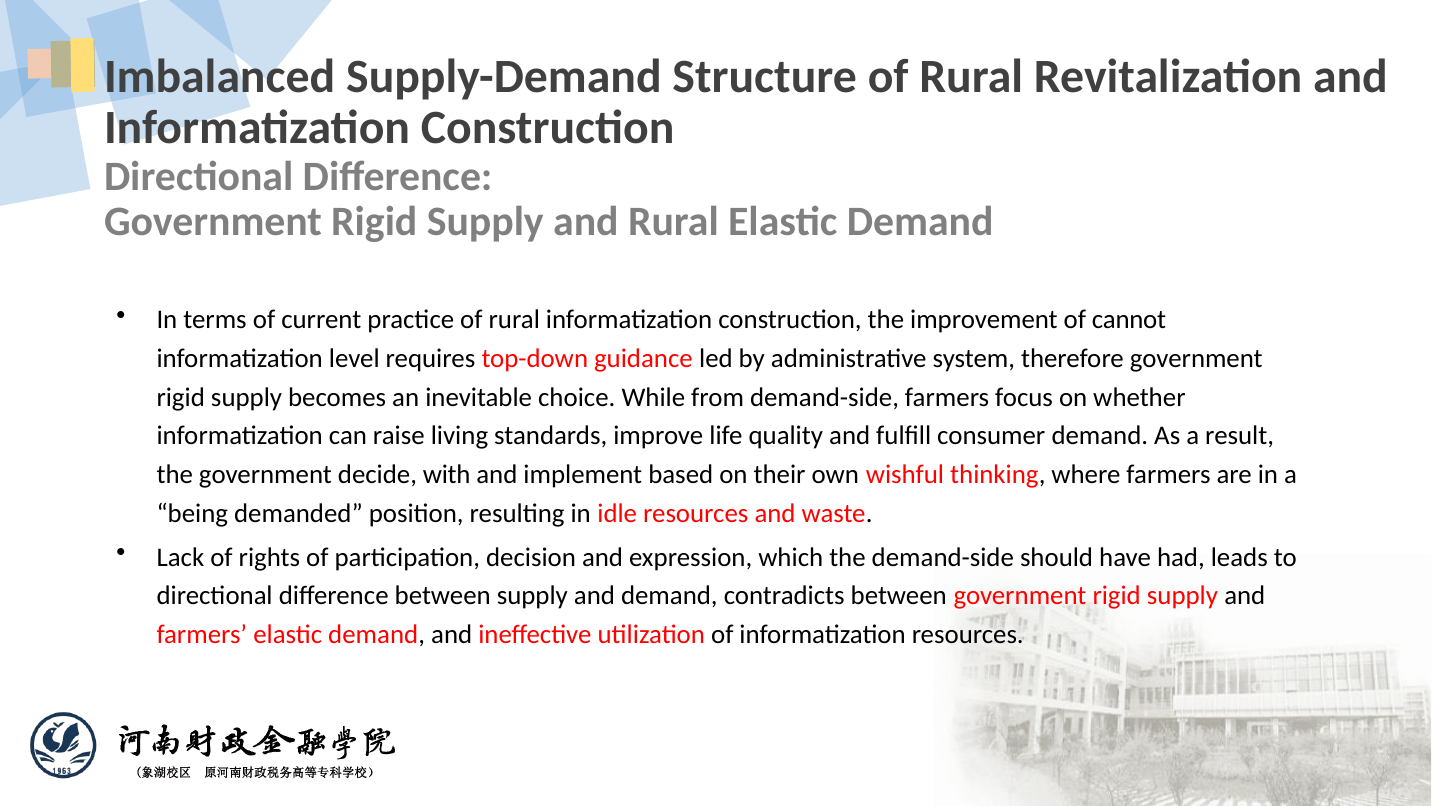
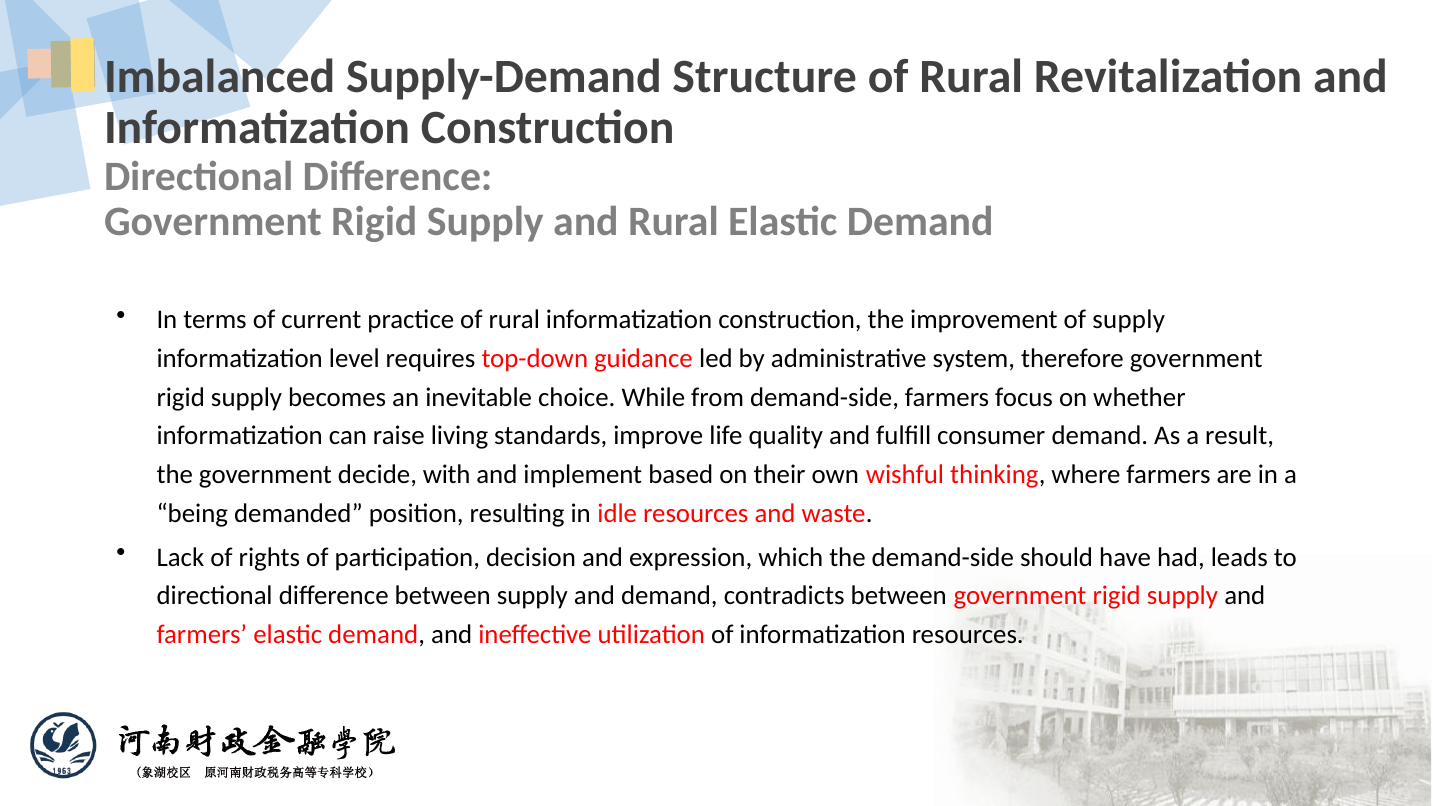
of cannot: cannot -> supply (1129, 320)
